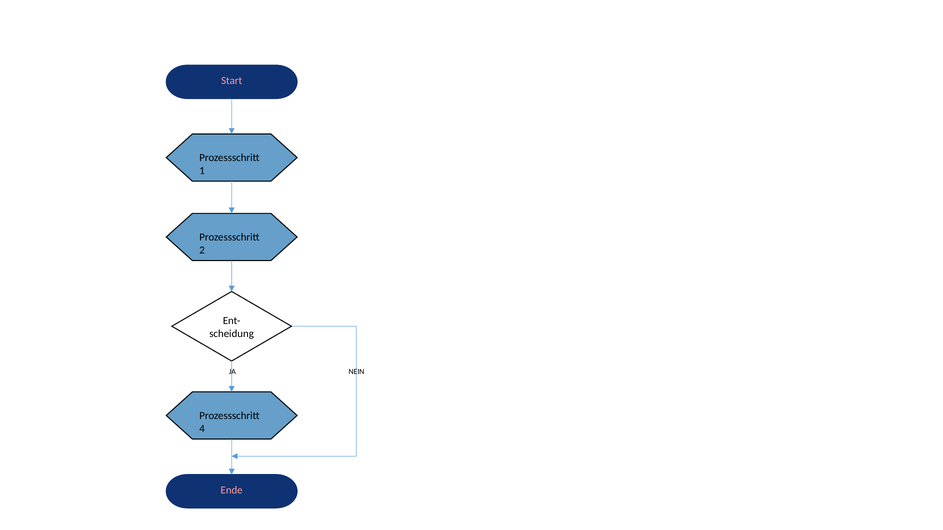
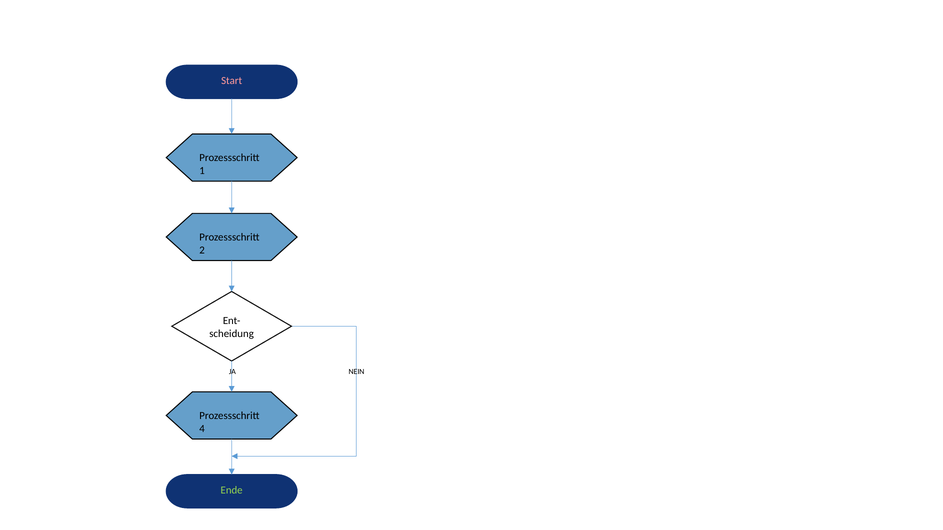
Ende colour: pink -> light green (232, 491)
